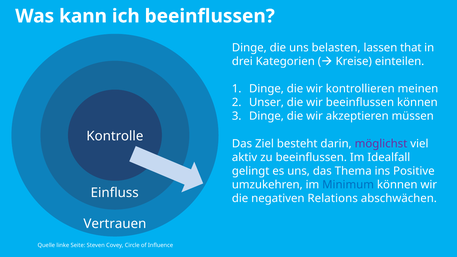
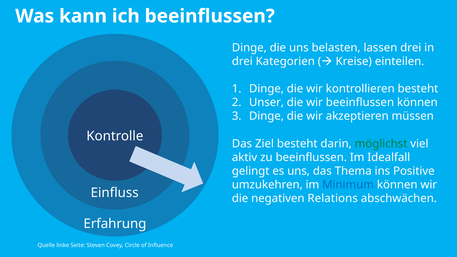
lassen that: that -> drei (411, 48)
kontrollieren meinen: meinen -> besteht (418, 89)
möglichst colour: purple -> green (381, 144)
Vertrauen: Vertrauen -> Erfahrung (115, 224)
